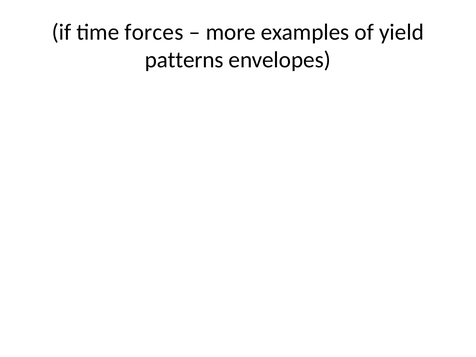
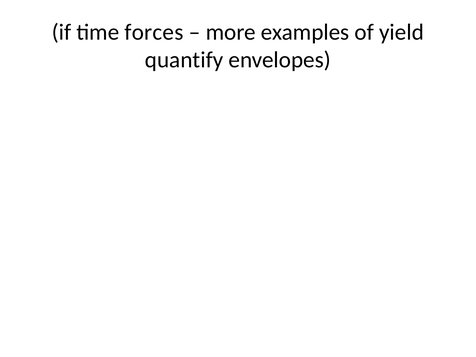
patterns: patterns -> quantify (184, 60)
